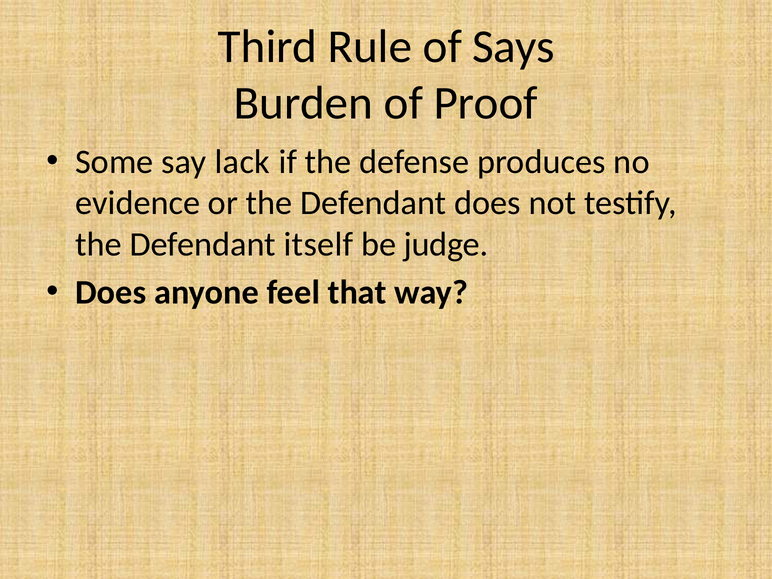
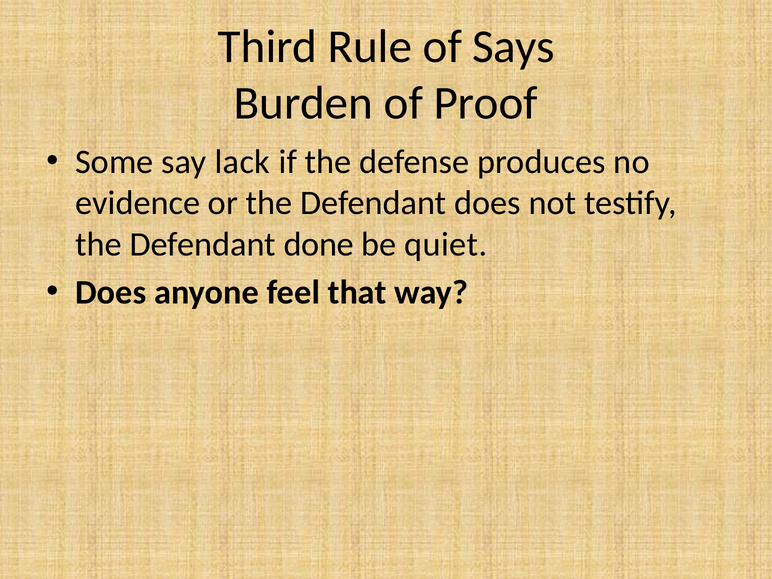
itself: itself -> done (319, 244)
judge: judge -> quiet (446, 244)
